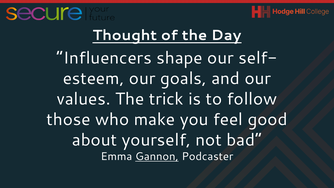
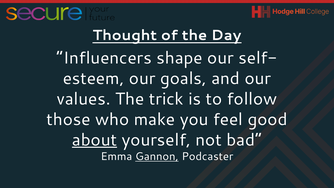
about underline: none -> present (94, 140)
